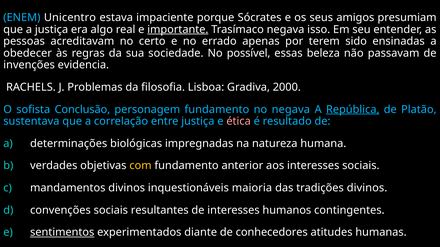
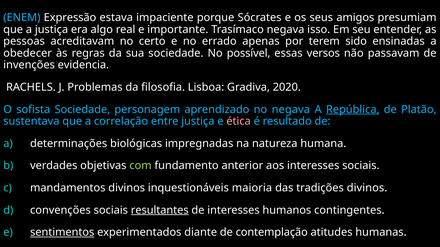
Unicentro: Unicentro -> Expressão (70, 18)
importante underline: present -> none (178, 29)
beleza: beleza -> versos (323, 53)
2000: 2000 -> 2020 (287, 87)
sofista Conclusão: Conclusão -> Sociedade (82, 110)
personagem fundamento: fundamento -> aprendizado (217, 110)
com colour: yellow -> light green (140, 166)
resultantes underline: none -> present (160, 211)
conhecedores: conhecedores -> contemplação (272, 233)
